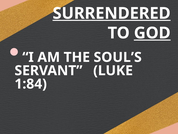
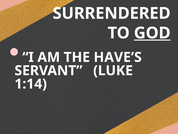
SURRENDERED underline: present -> none (112, 13)
SOUL’S: SOUL’S -> HAVE’S (118, 57)
1:84: 1:84 -> 1:14 (31, 84)
